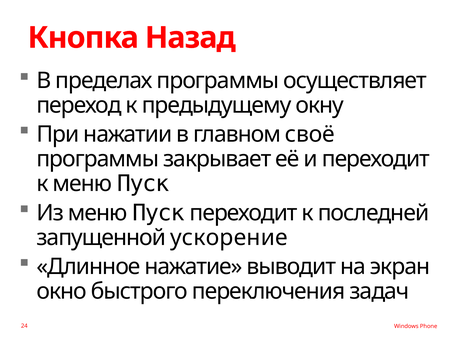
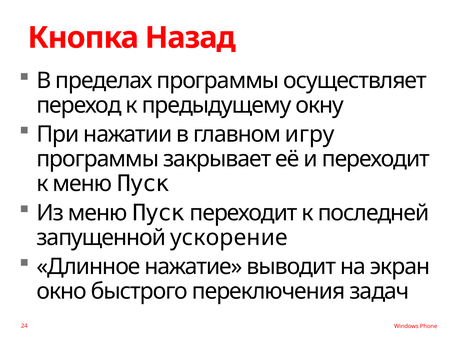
своё: своё -> игру (310, 135)
